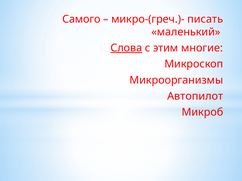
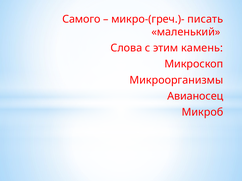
Слова underline: present -> none (126, 48)
многие: многие -> камень (202, 48)
Автопилот: Автопилот -> Авианосец (195, 96)
